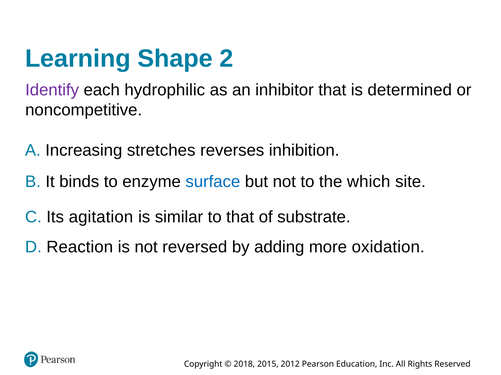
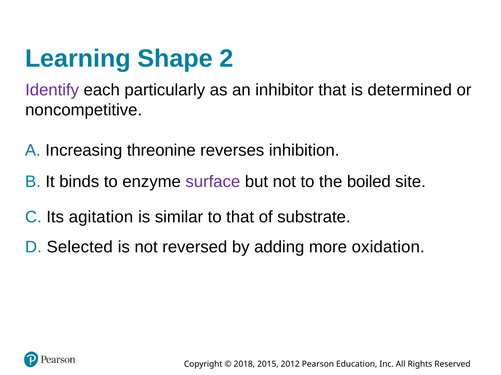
hydrophilic: hydrophilic -> particularly (165, 90)
stretches: stretches -> threonine (161, 151)
surface colour: blue -> purple (213, 182)
which: which -> boiled (369, 182)
Reaction: Reaction -> Selected (80, 248)
